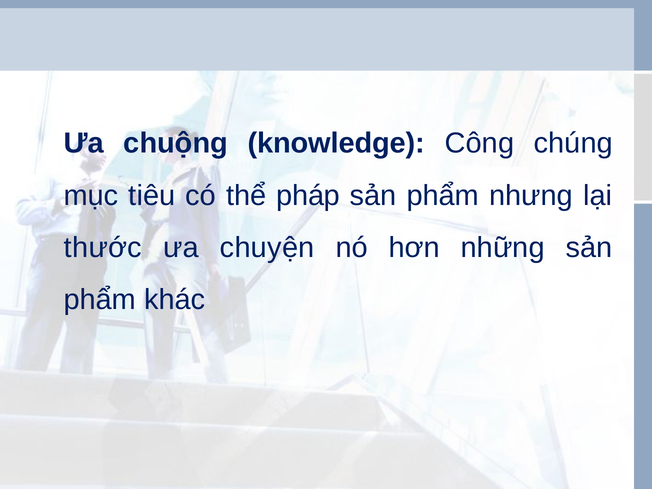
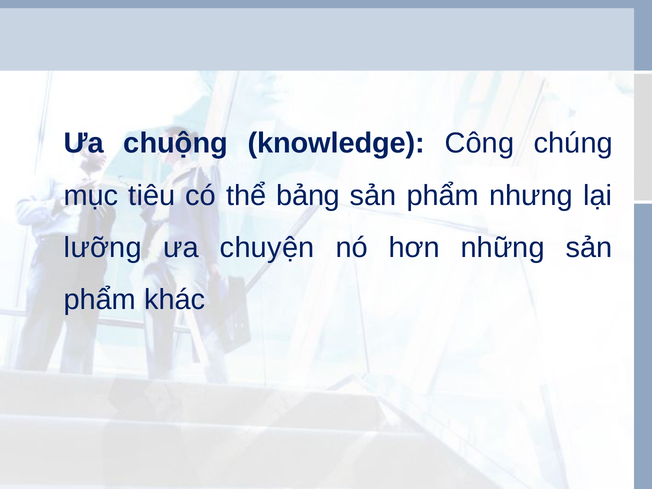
pháp: pháp -> bảng (308, 195)
thước: thước -> lưỡng (103, 248)
